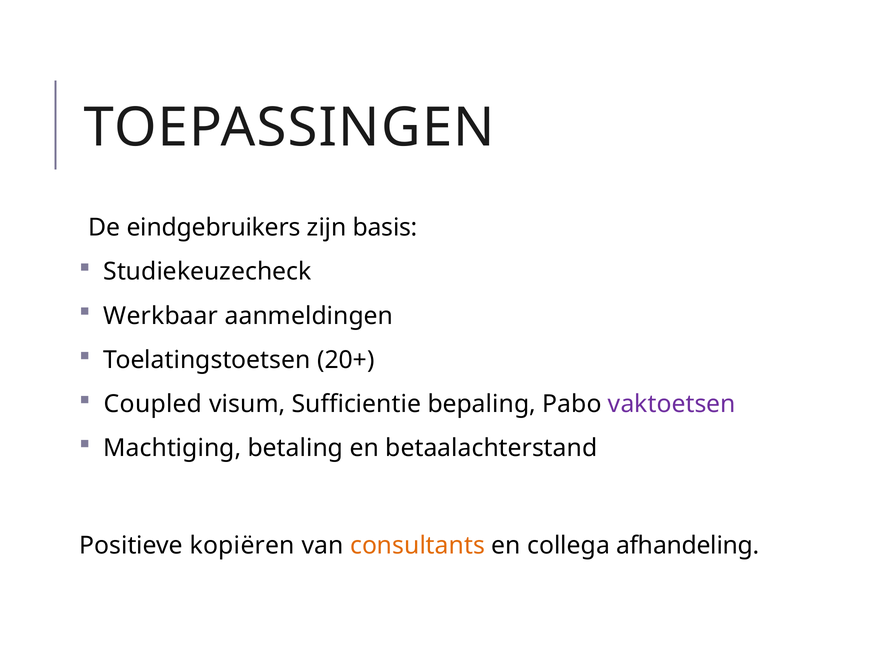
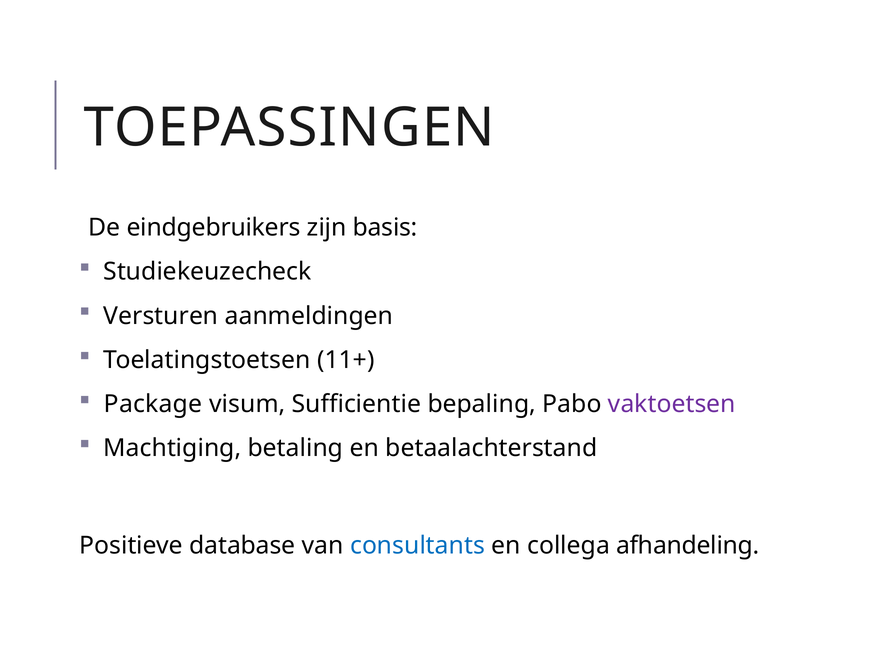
Werkbaar: Werkbaar -> Versturen (161, 316)
20+: 20+ -> 11+ (346, 360)
Coupled: Coupled -> Package (153, 404)
kopiëren: kopiëren -> database (242, 546)
consultants colour: orange -> blue (418, 546)
